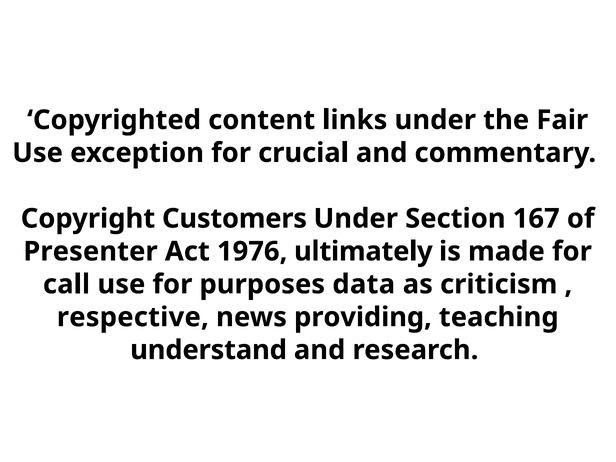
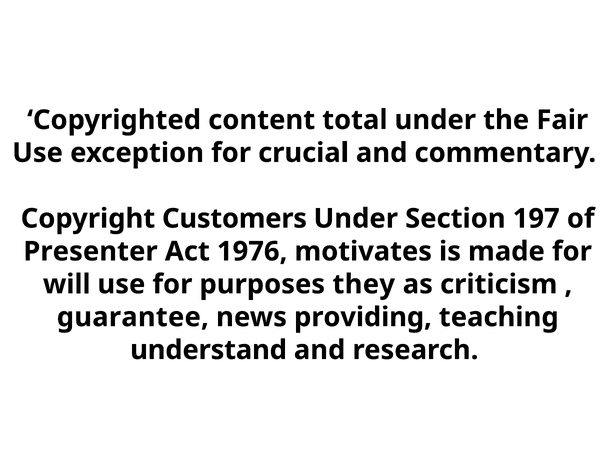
links: links -> total (355, 120)
167: 167 -> 197 (536, 219)
ultimately: ultimately -> motivates (363, 251)
call: call -> will (67, 284)
data: data -> they (364, 284)
respective: respective -> guarantee (133, 317)
